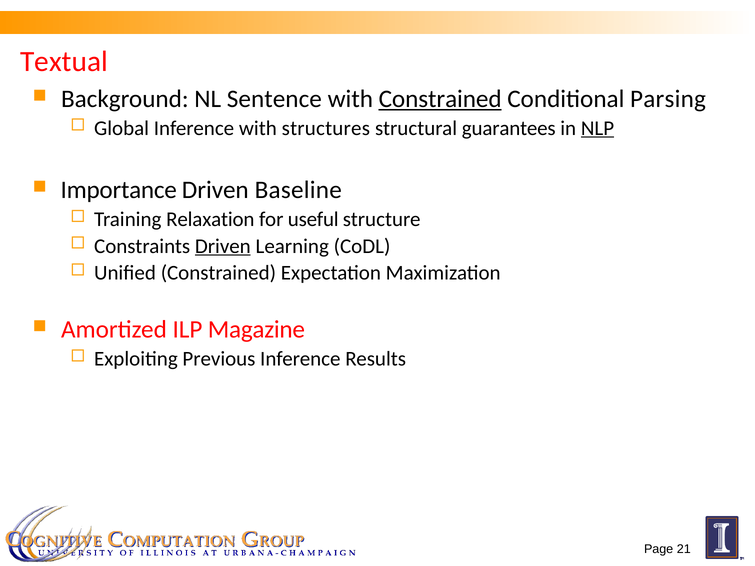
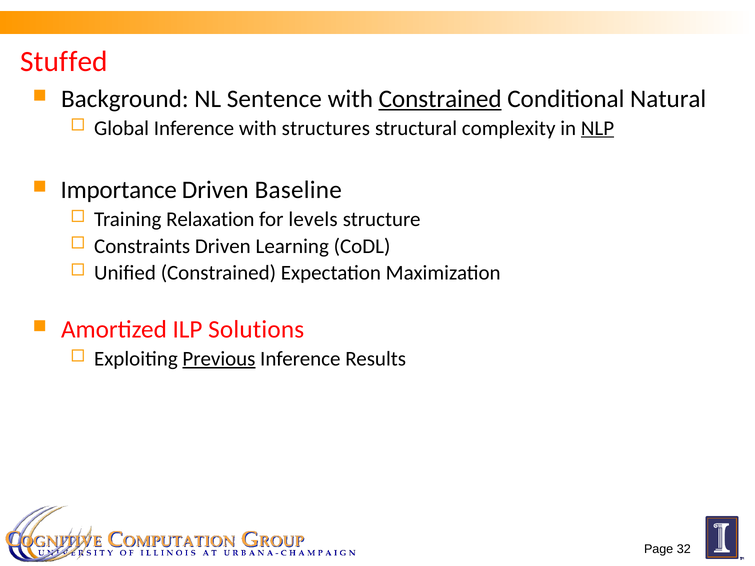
Textual: Textual -> Stuffed (64, 62)
Parsing: Parsing -> Natural (668, 99)
guarantees: guarantees -> complexity (509, 128)
useful: useful -> levels (313, 219)
Driven underline: present -> none (223, 246)
Magazine: Magazine -> Solutions (256, 330)
Previous underline: none -> present (219, 359)
21: 21 -> 32 (684, 549)
